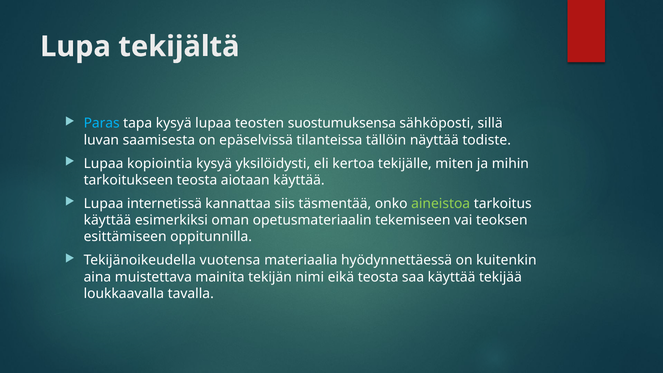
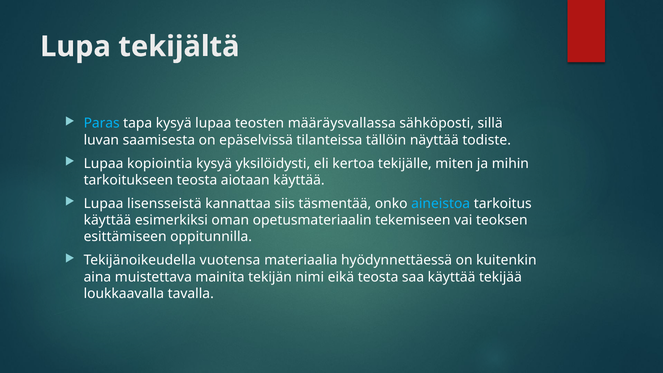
suostumuksensa: suostumuksensa -> määräysvallassa (342, 123)
internetissä: internetissä -> lisensseistä (164, 204)
aineistoa colour: light green -> light blue (441, 204)
